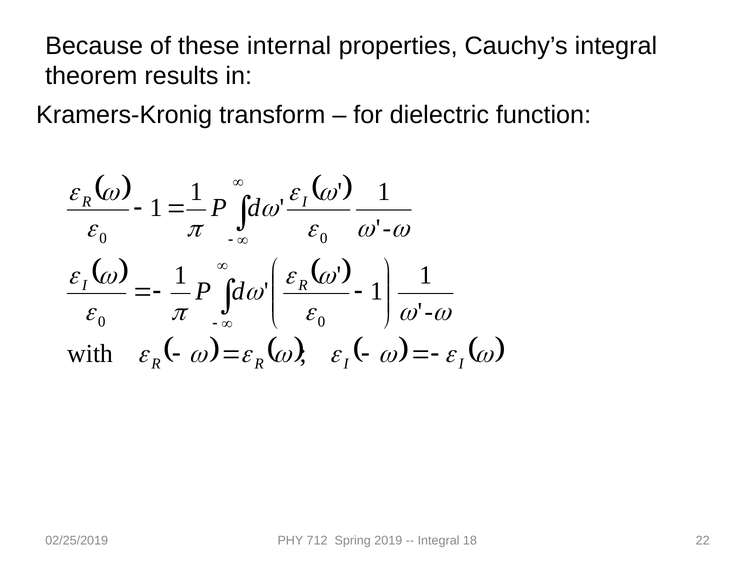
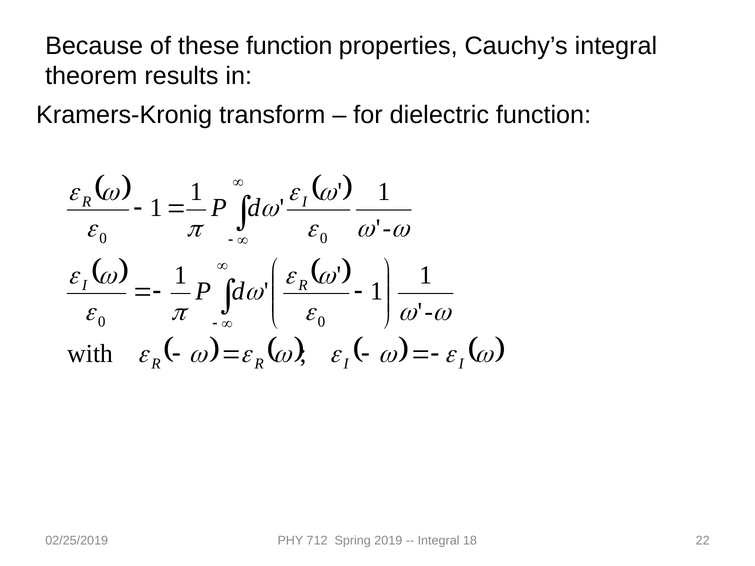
these internal: internal -> function (289, 46)
